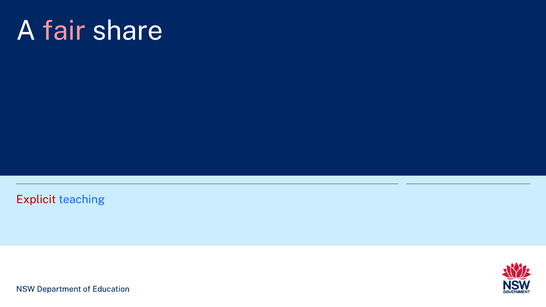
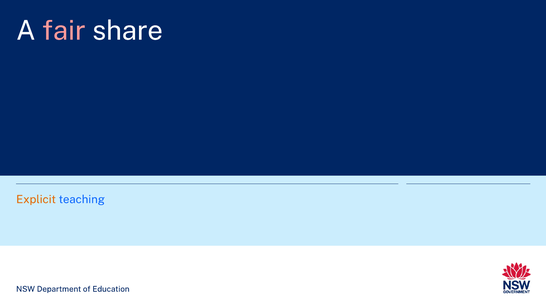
Explicit colour: red -> orange (36, 199)
